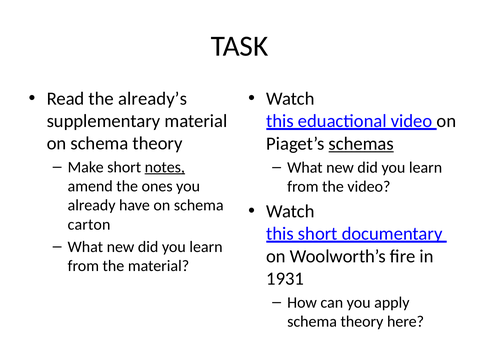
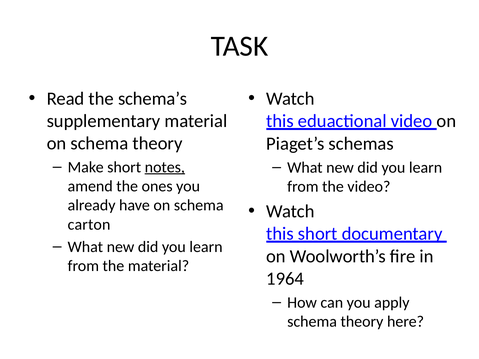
already’s: already’s -> schema’s (153, 99)
schemas underline: present -> none (361, 144)
1931: 1931 -> 1964 (285, 279)
